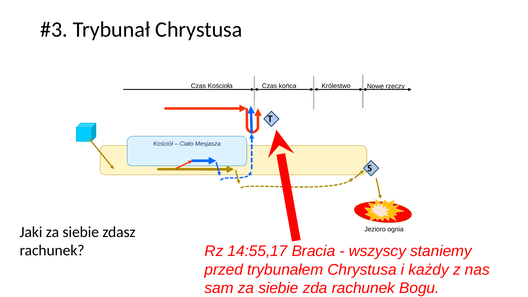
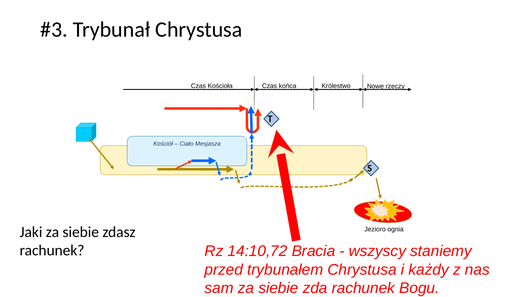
14:55,17: 14:55,17 -> 14:10,72 (258, 251)
